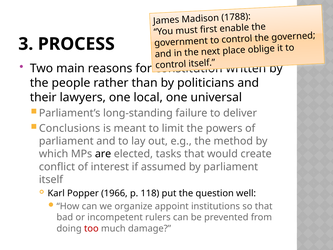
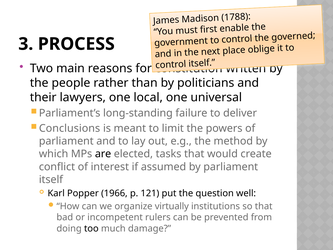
118: 118 -> 121 (150, 193)
appoint: appoint -> virtually (172, 206)
too colour: red -> black (91, 228)
